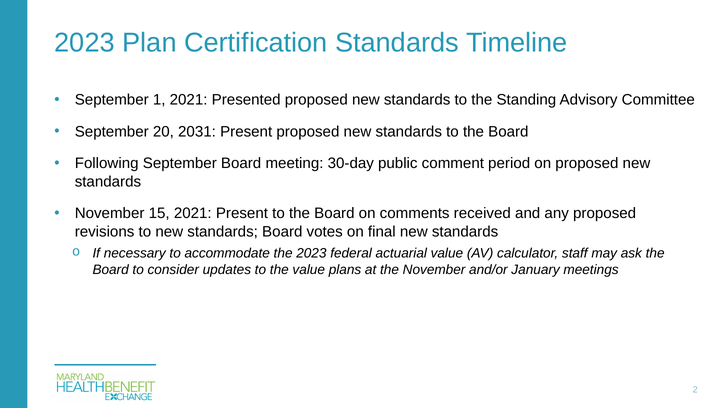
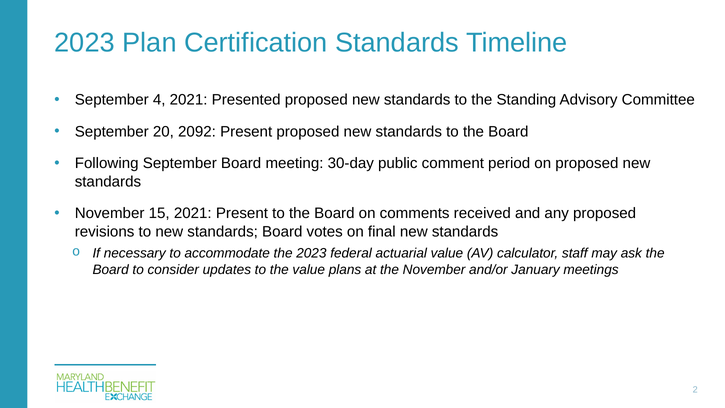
1: 1 -> 4 (159, 100)
2031: 2031 -> 2092 (197, 132)
